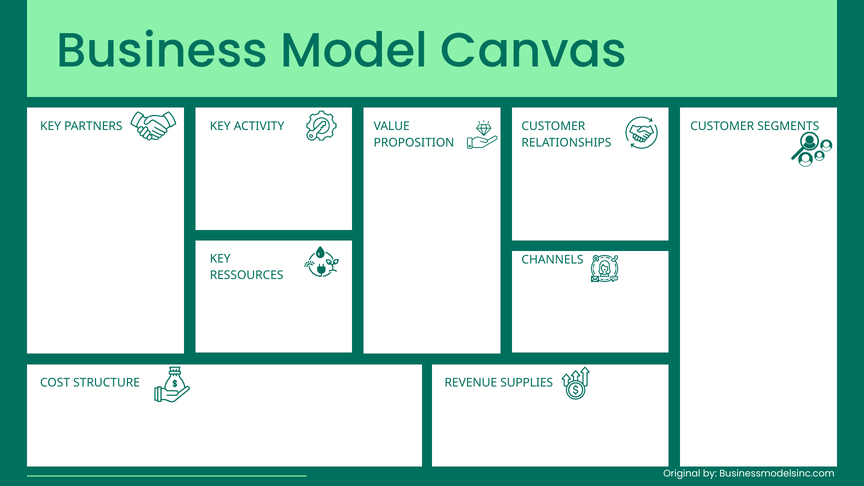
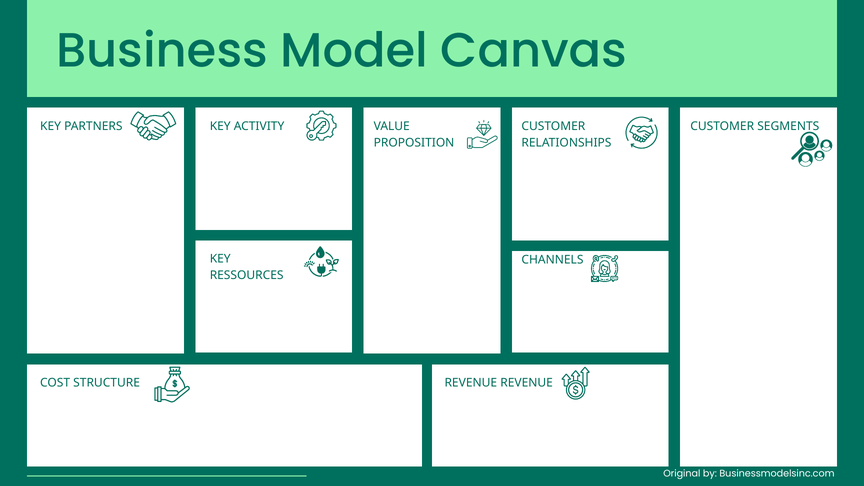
REVENUE SUPPLIES: SUPPLIES -> REVENUE (527, 383)
